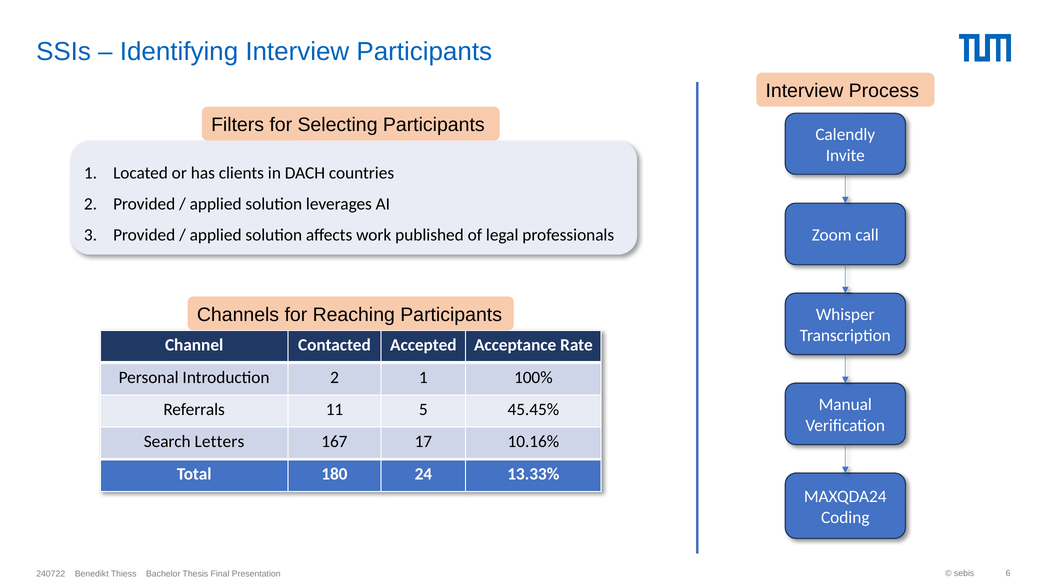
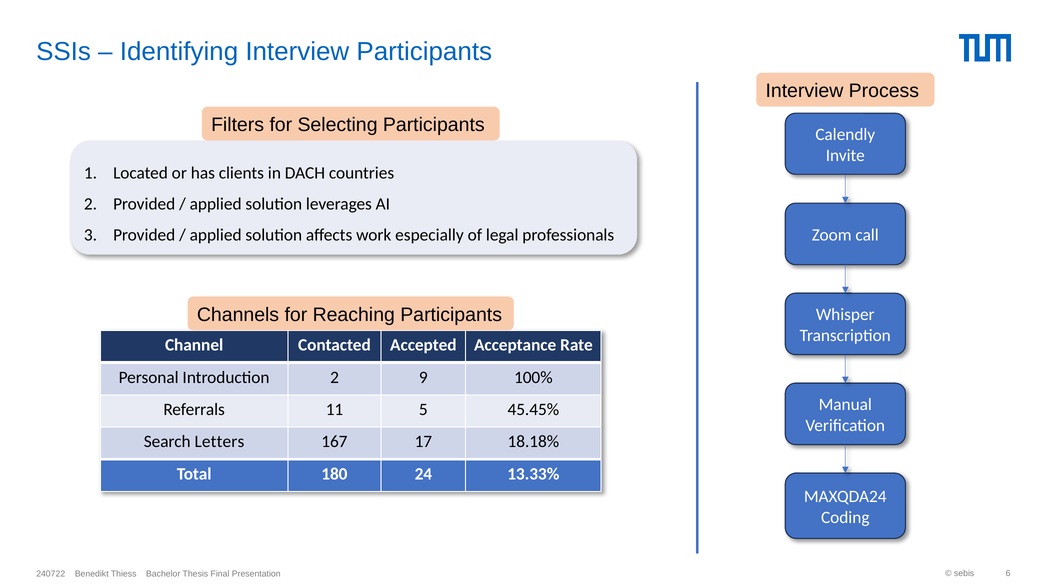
published: published -> especially (429, 235)
2 1: 1 -> 9 (423, 377)
10.16%: 10.16% -> 18.18% (533, 441)
